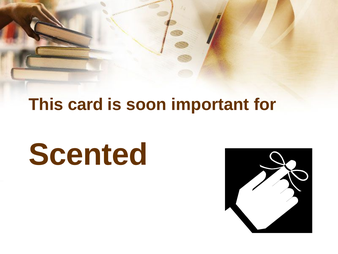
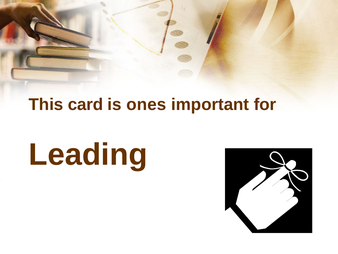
soon: soon -> ones (146, 104)
Scented: Scented -> Leading (88, 154)
